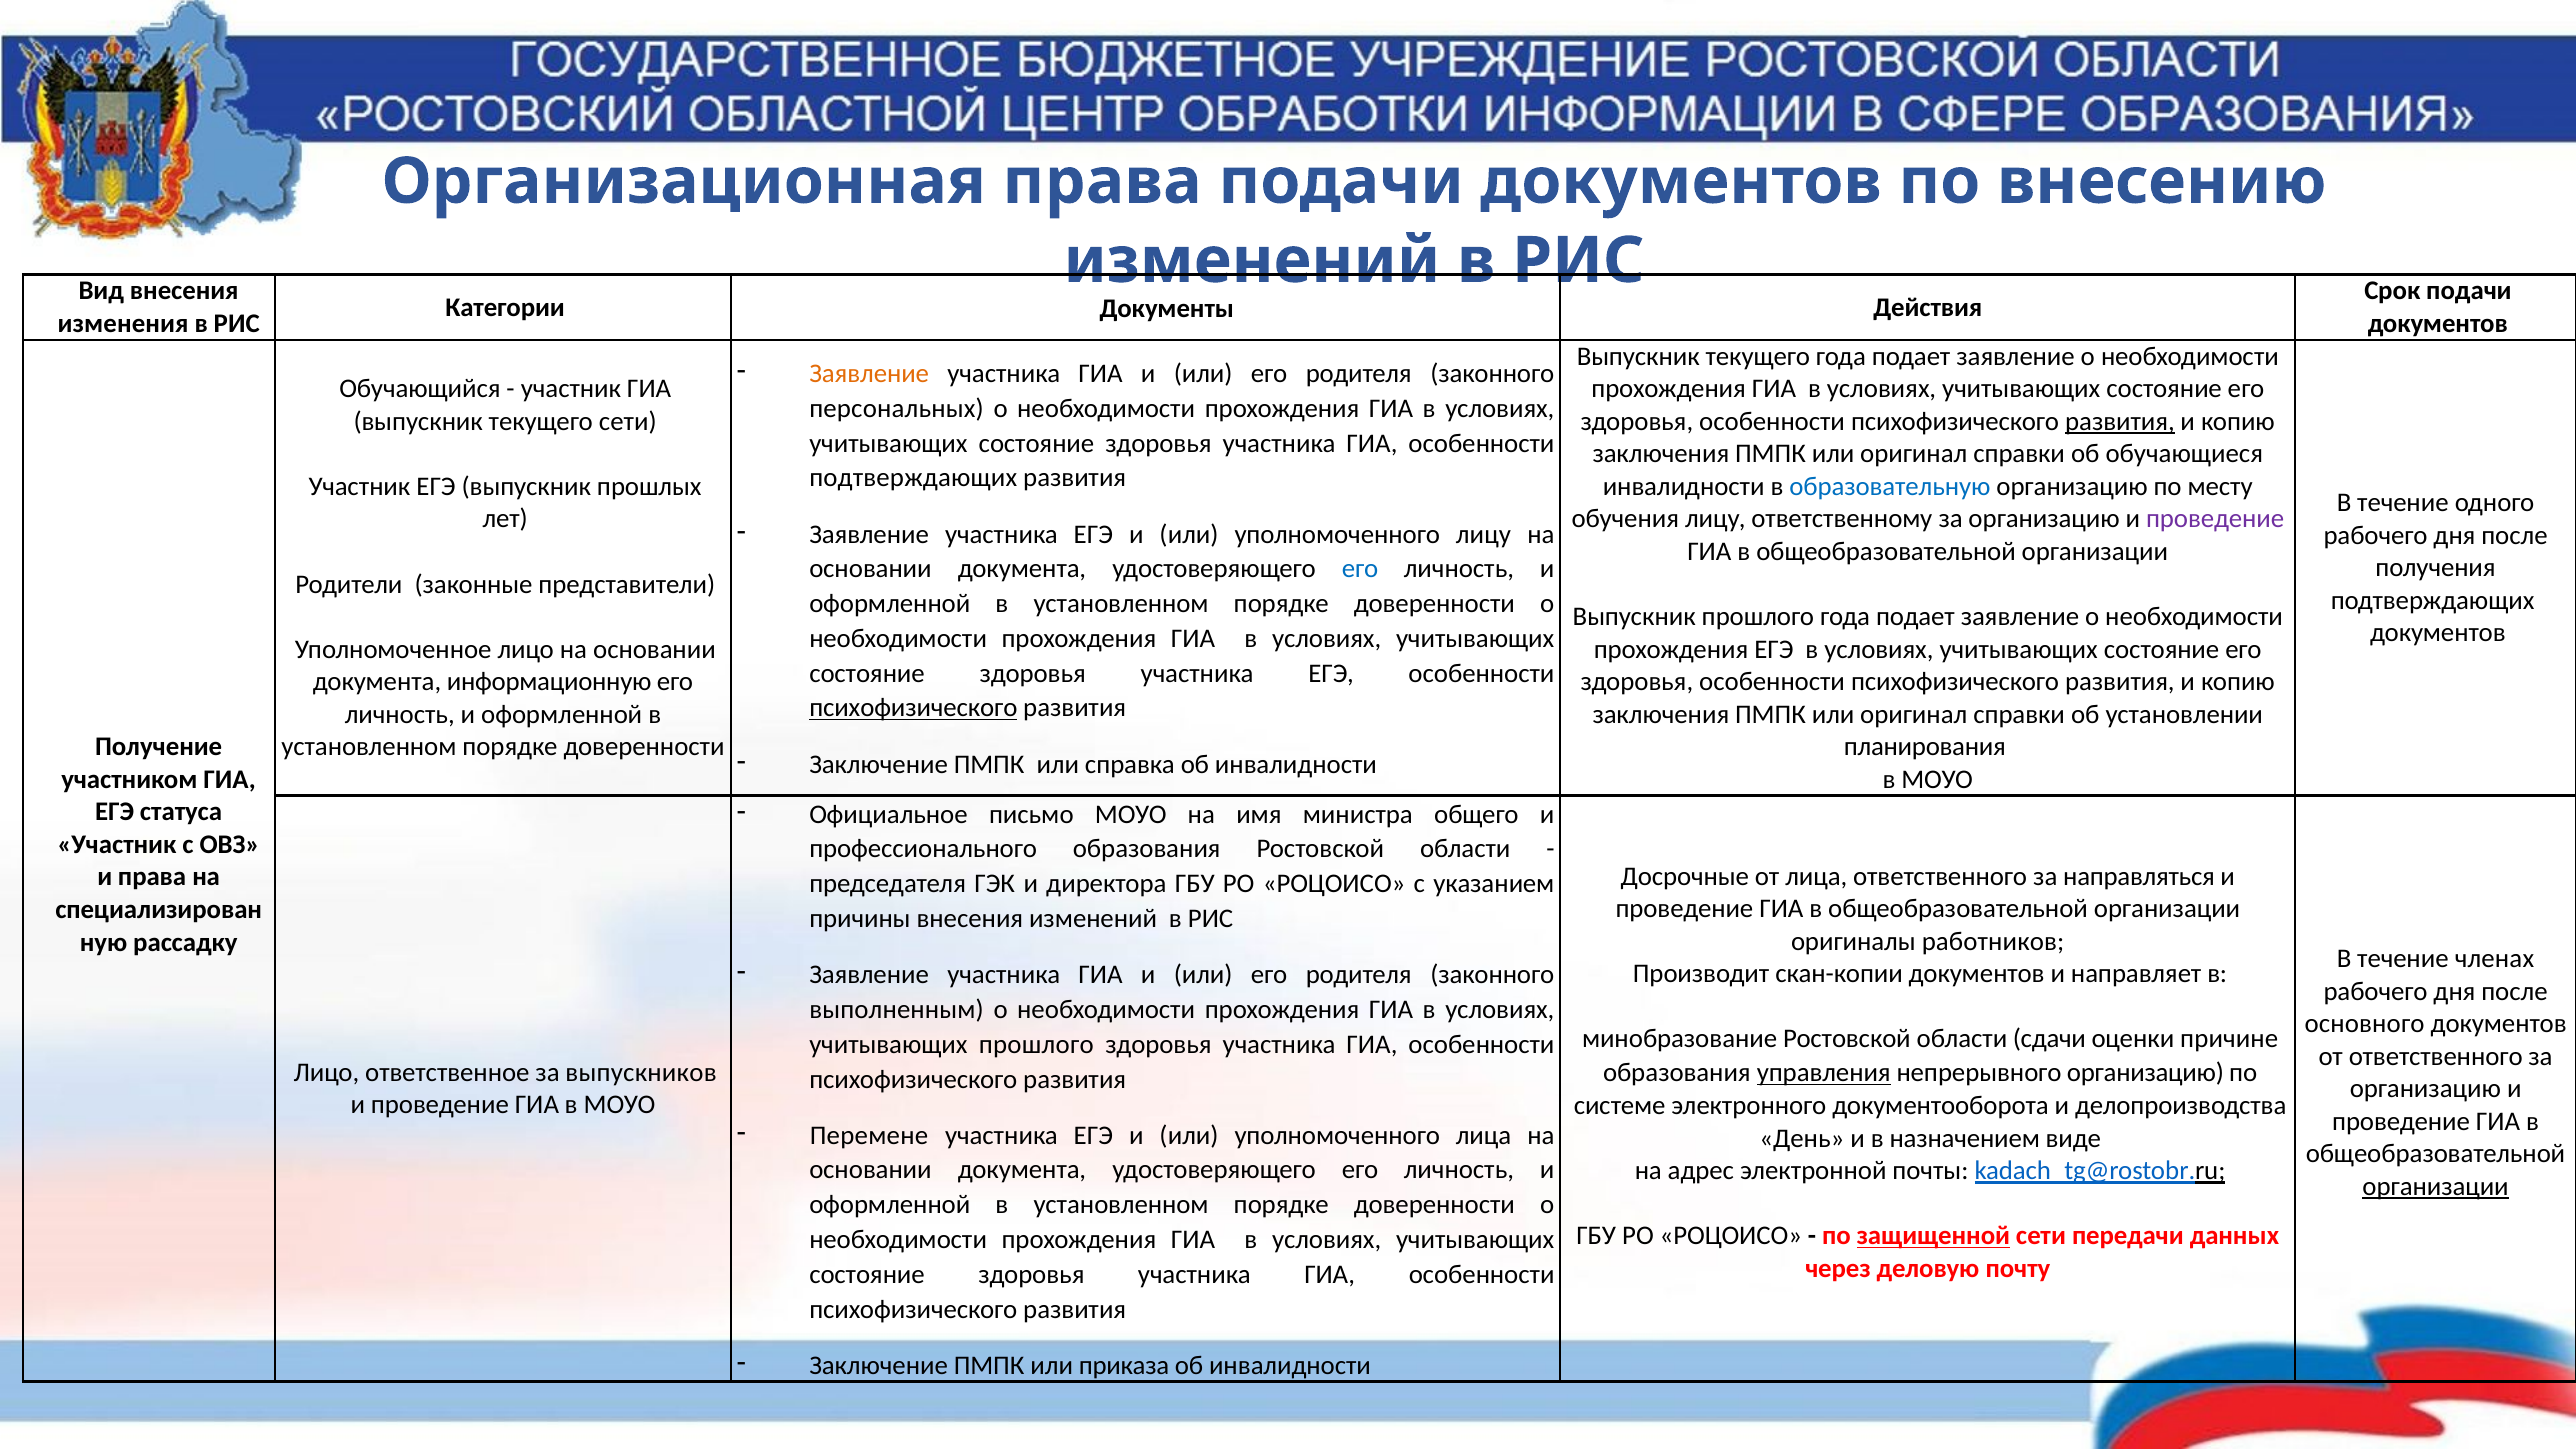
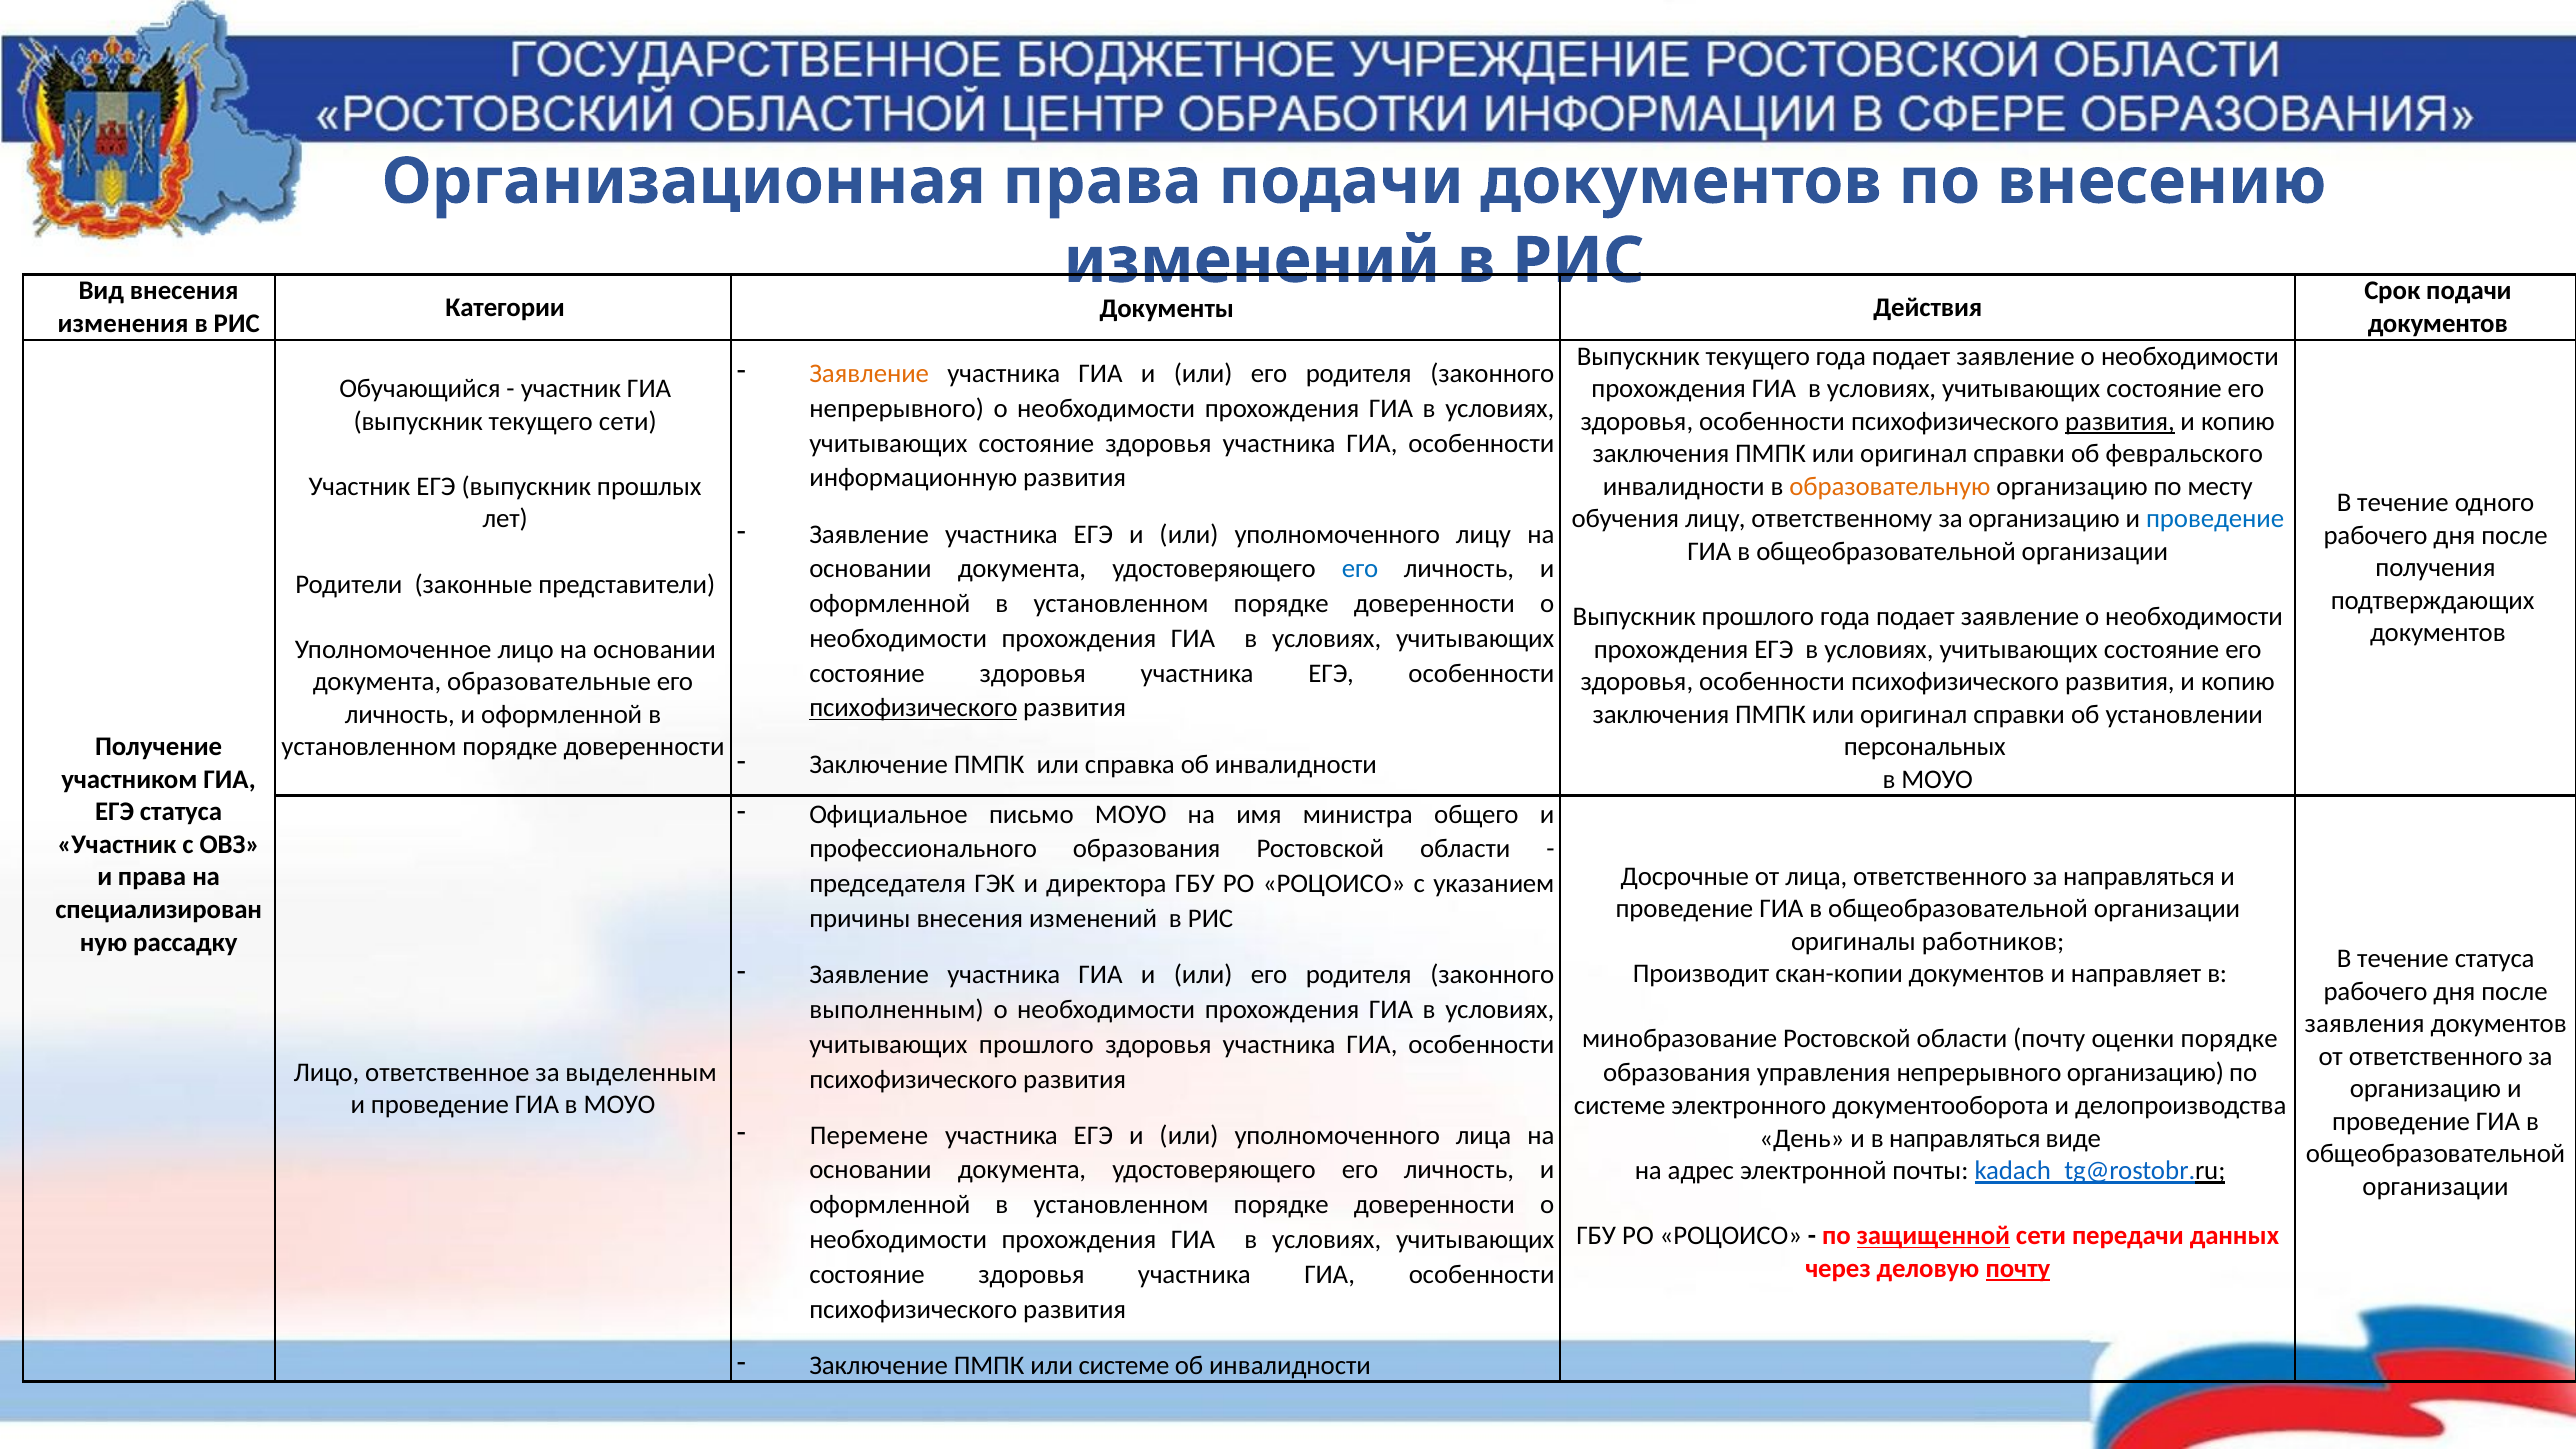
персональных: персональных -> непрерывного (897, 409)
обучающиеся: обучающиеся -> февральского (2184, 454)
подтверждающих: подтверждающих -> информационную (913, 478)
образовательную colour: blue -> orange (1890, 487)
проведение colour: purple -> blue (2215, 519)
информационную: информационную -> образовательные (549, 682)
планирования: планирования -> персональных (1925, 747)
течение членах: членах -> статуса (2495, 959)
основного: основного -> заявления (2365, 1024)
области сдачи: сдачи -> почту (2049, 1039)
оценки причине: причине -> порядке (2229, 1039)
выпускников: выпускников -> выделенным (641, 1073)
управления underline: present -> none (1824, 1073)
в назначением: назначением -> направляться (1965, 1138)
организации underline: present -> none (2436, 1186)
почту underline: none -> present (2018, 1269)
или приказа: приказа -> системе (1124, 1365)
